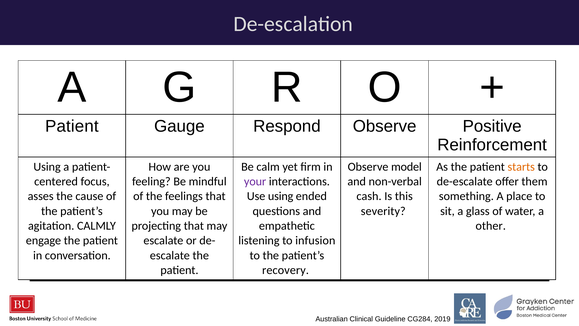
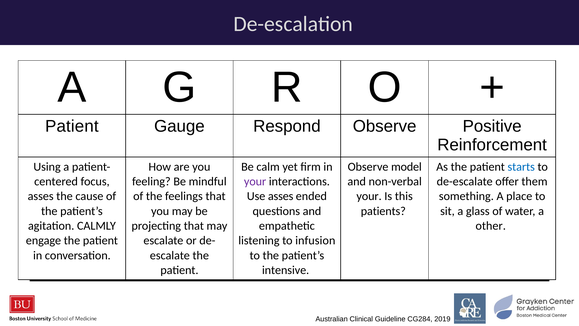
starts colour: orange -> blue (521, 167)
Use using: using -> asses (281, 196)
cash: cash -> your (369, 196)
severity: severity -> patients (383, 211)
recovery: recovery -> intensive (286, 270)
